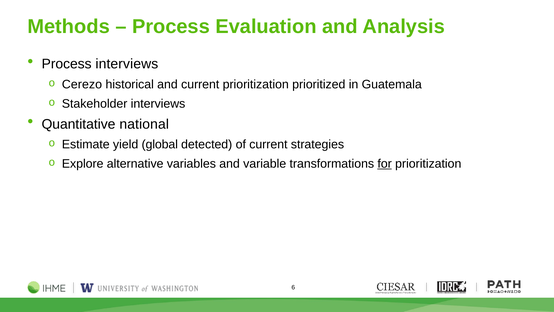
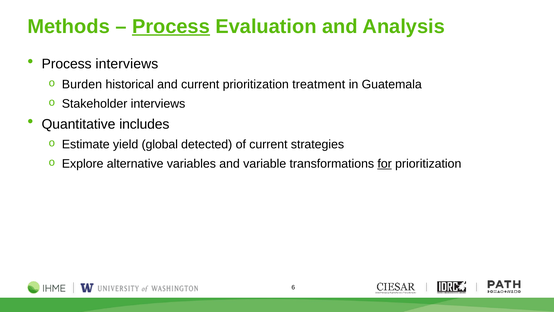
Process underline: none -> present (171, 26)
Cerezo: Cerezo -> Burden (82, 84)
prioritized: prioritized -> treatment (319, 84)
national: national -> includes (144, 124)
